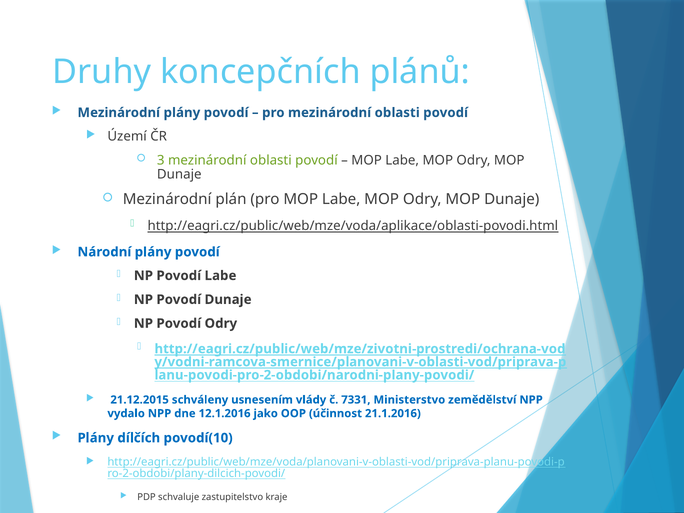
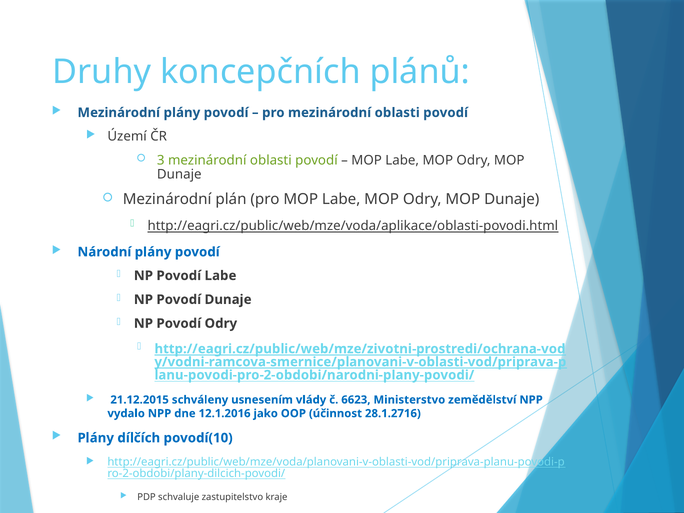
7331: 7331 -> 6623 (356, 400)
21.1.2016: 21.1.2016 -> 28.1.2716 (393, 413)
